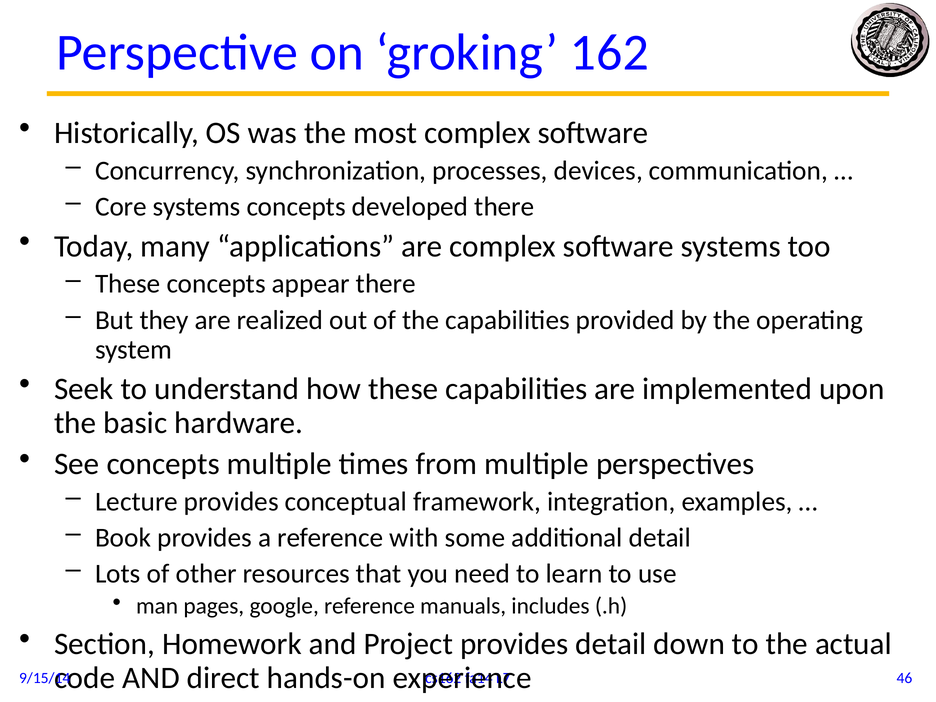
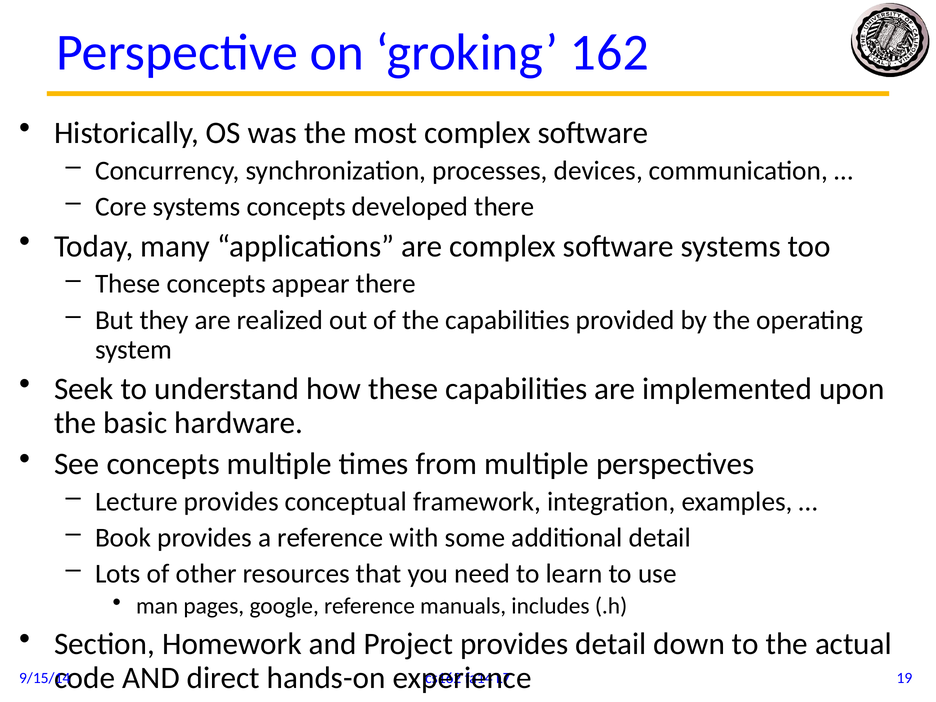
46: 46 -> 19 (904, 678)
